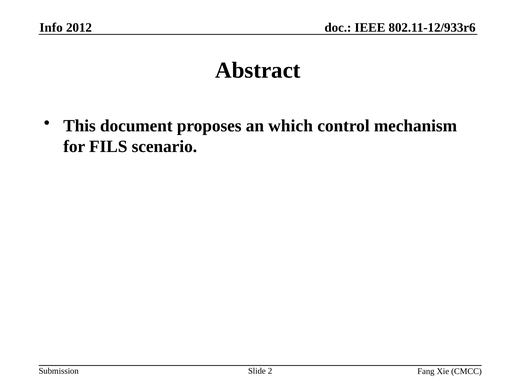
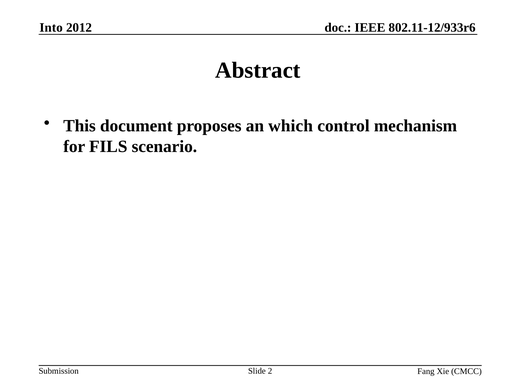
Info: Info -> Into (51, 28)
